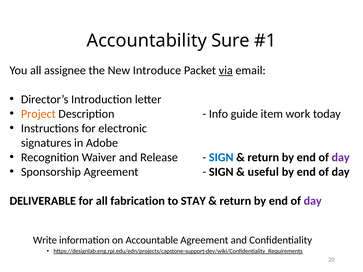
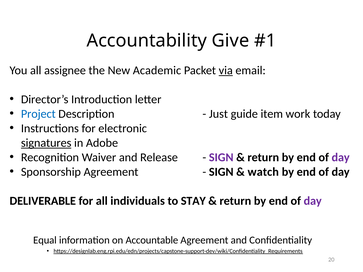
Sure: Sure -> Give (230, 41)
Introduce: Introduce -> Academic (157, 70)
Project colour: orange -> blue (38, 114)
Info: Info -> Just (218, 114)
signatures underline: none -> present (46, 143)
SIGN colour: blue -> purple (221, 157)
useful: useful -> watch (263, 172)
fabrication: fabrication -> individuals (138, 201)
Write: Write -> Equal (45, 240)
